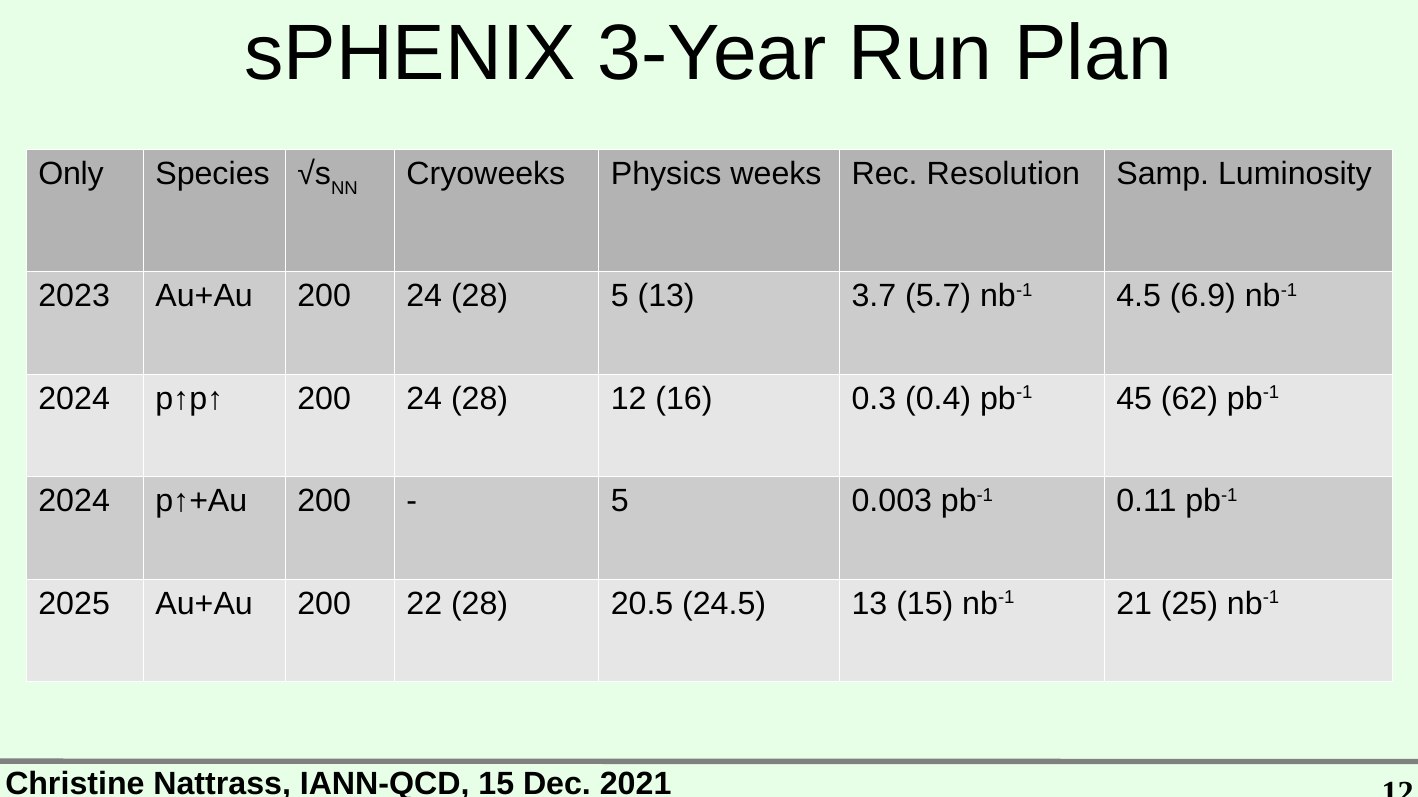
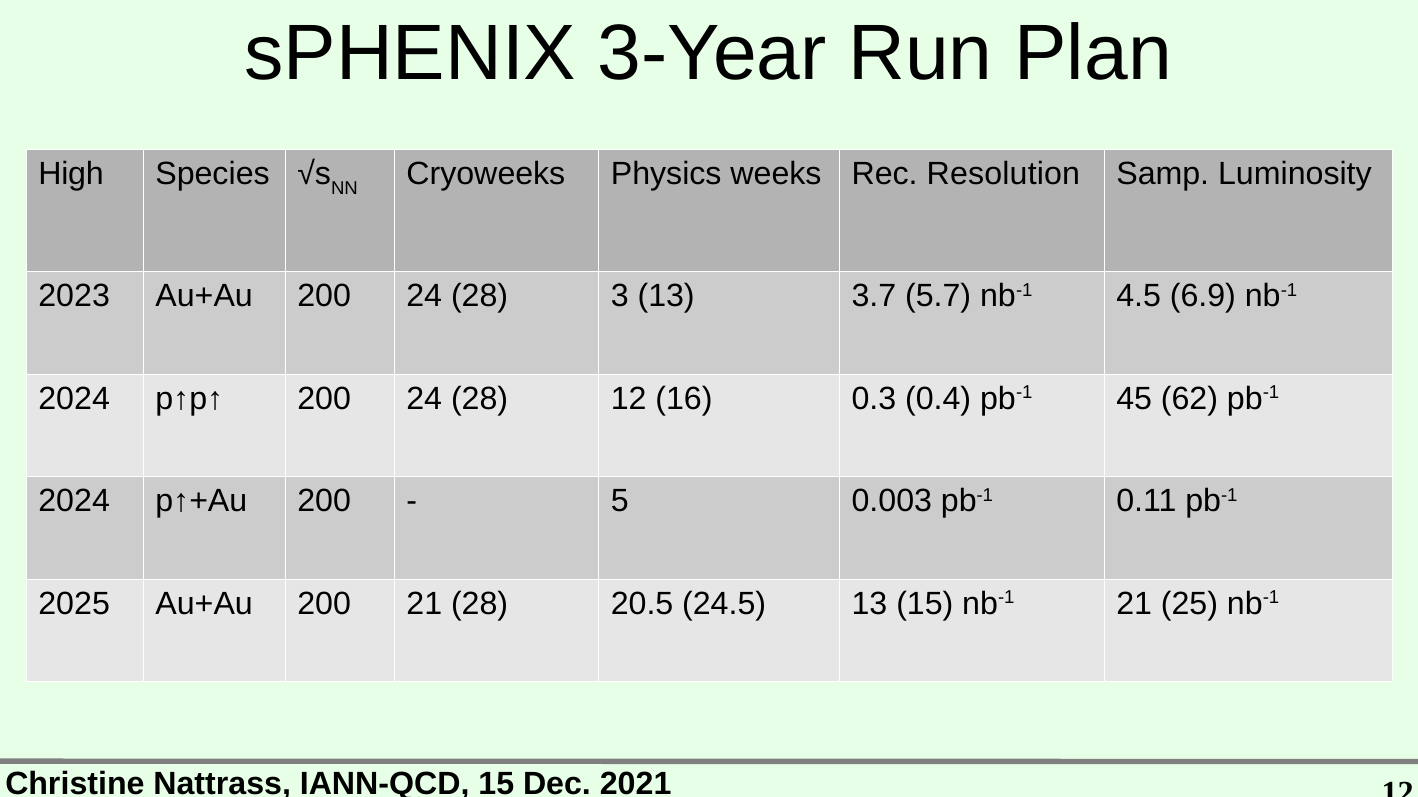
Only: Only -> High (71, 174)
28 5: 5 -> 3 (620, 297)
200 22: 22 -> 21 (424, 604)
